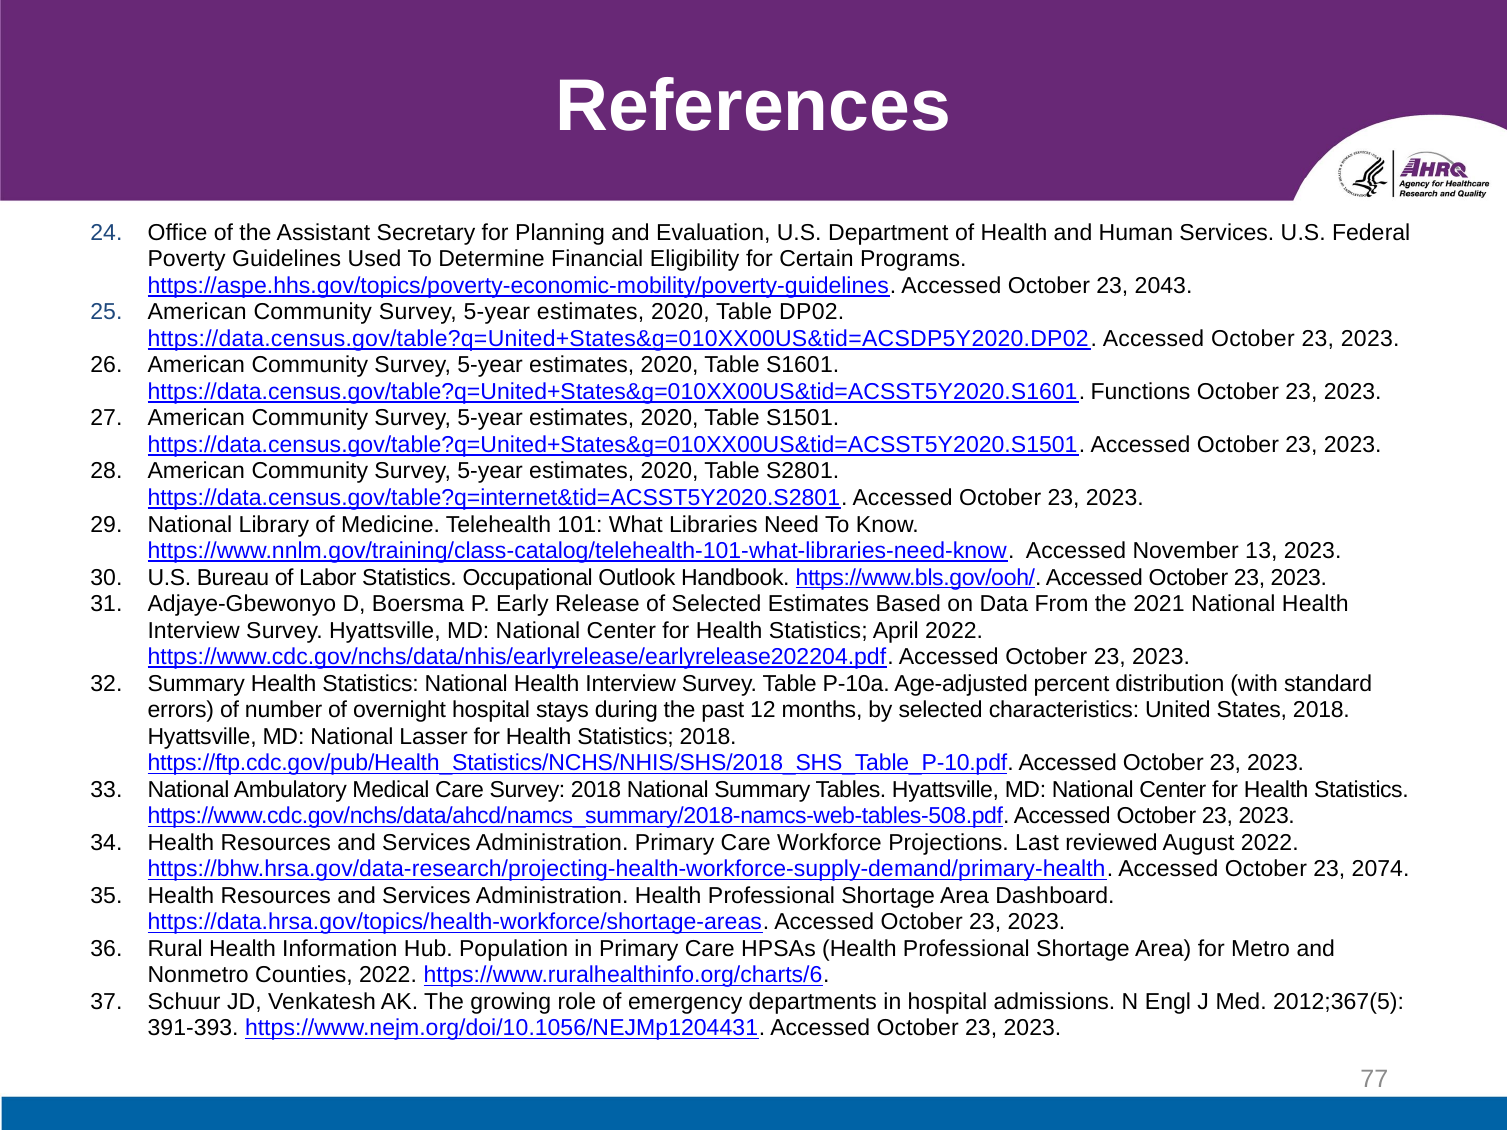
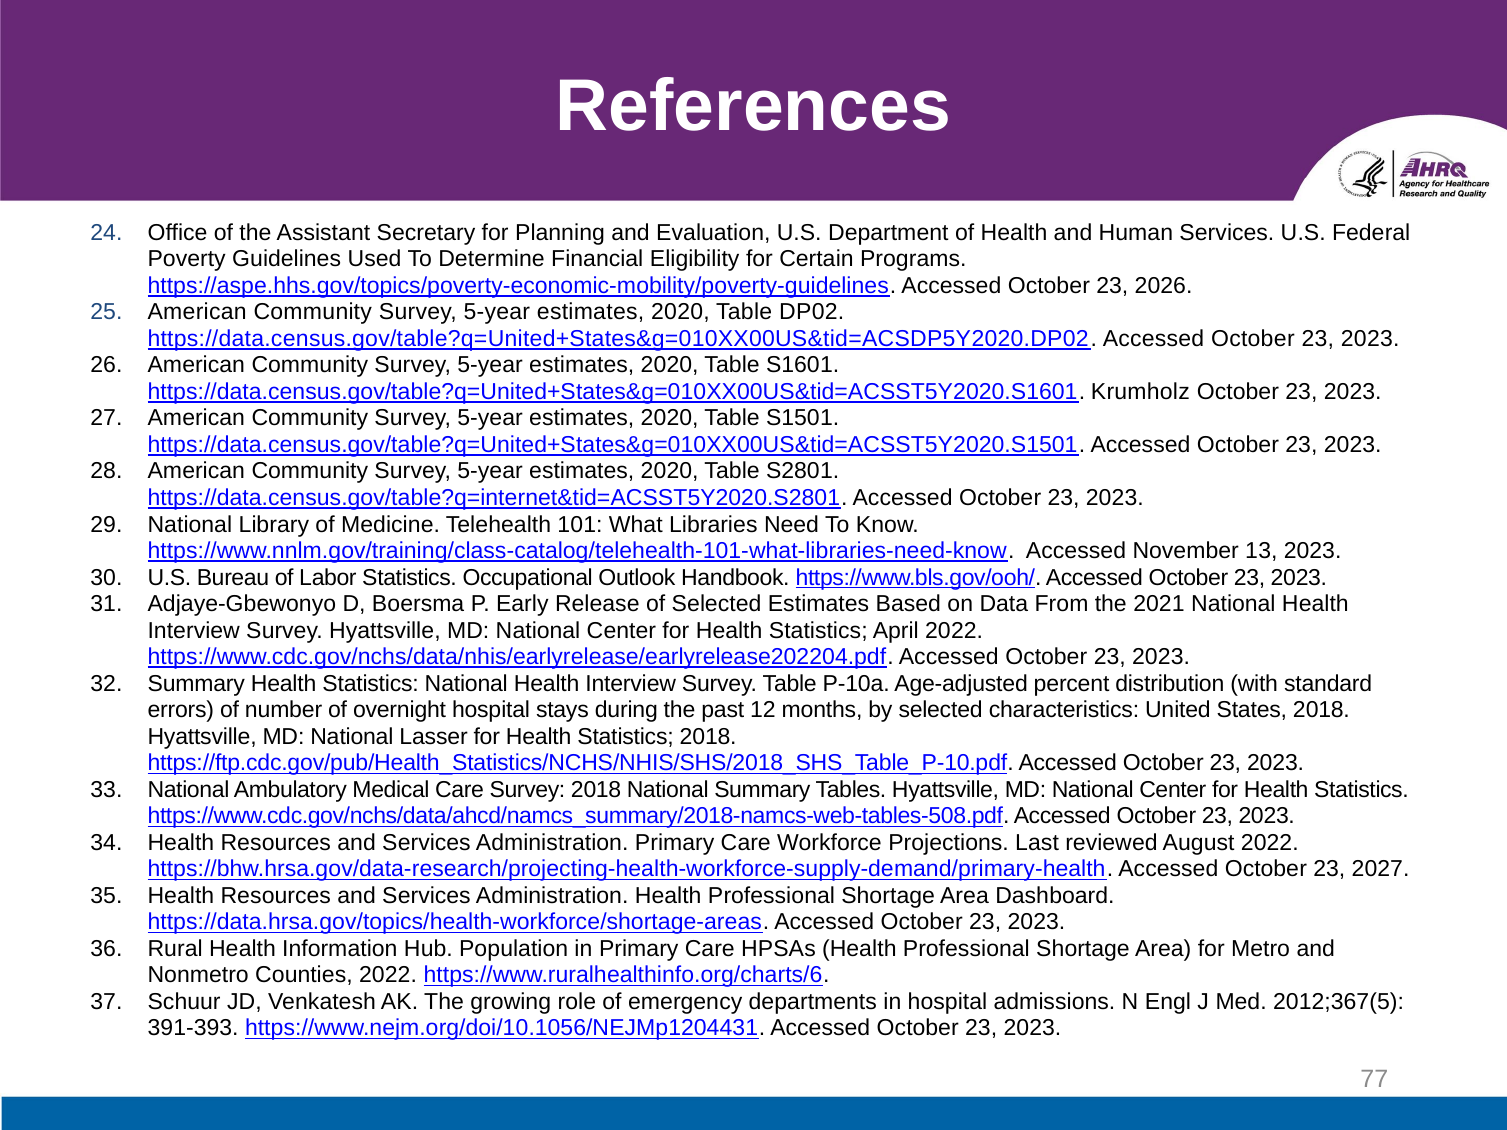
2043: 2043 -> 2026 (1164, 286)
Functions: Functions -> Krumholz (1140, 392)
2074: 2074 -> 2027 (1381, 869)
